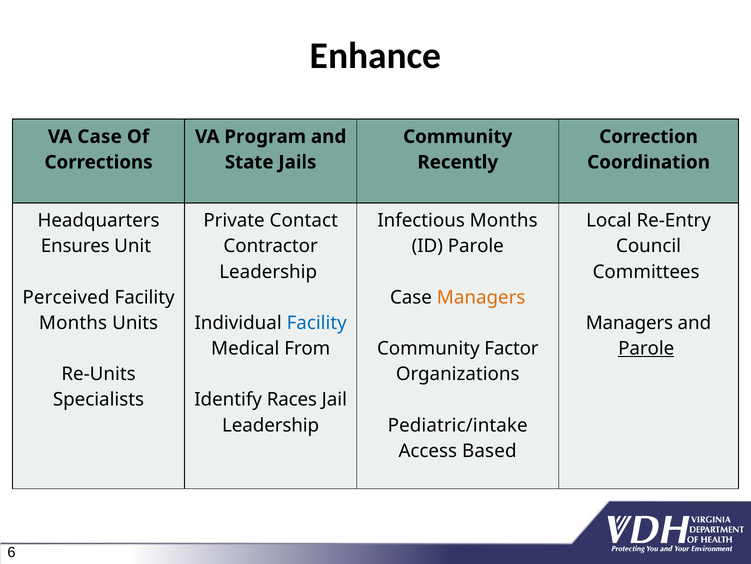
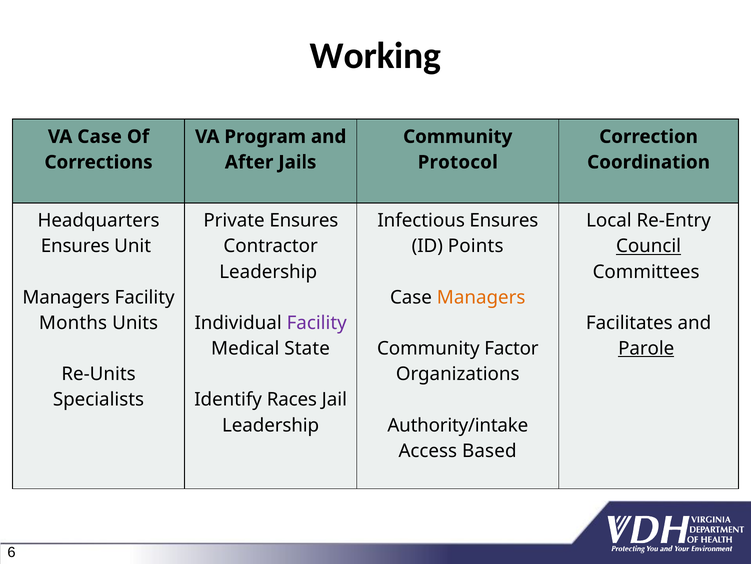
Enhance: Enhance -> Working (376, 56)
State: State -> After (249, 162)
Recently: Recently -> Protocol (458, 162)
Private Contact: Contact -> Ensures (304, 220)
Infectious Months: Months -> Ensures (504, 220)
ID Parole: Parole -> Points (476, 246)
Council underline: none -> present (649, 246)
Perceived: Perceived -> Managers (66, 297)
Facility colour: blue -> purple (317, 323)
Managers: Managers -> Facilitates (629, 323)
From: From -> State (307, 348)
Pediatric/intake: Pediatric/intake -> Authority/intake (458, 425)
